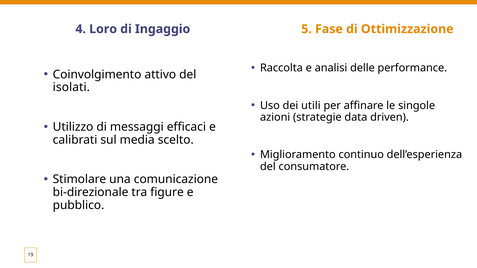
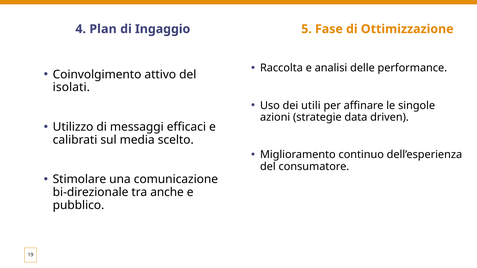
Loro: Loro -> Plan (103, 29)
figure: figure -> anche (167, 192)
